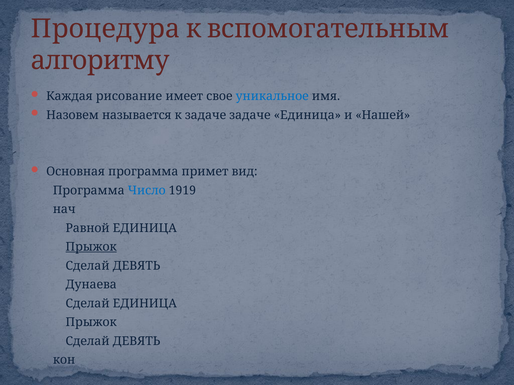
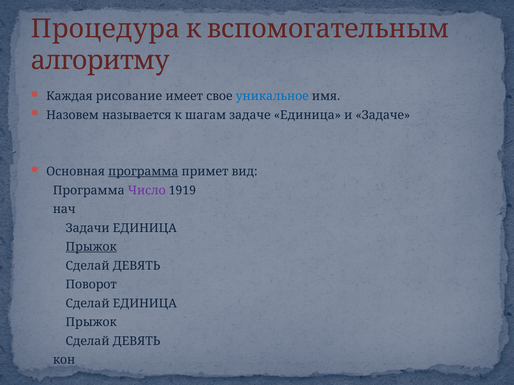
к задаче: задаче -> шагам (206, 115)
и Нашей: Нашей -> Задаче (383, 115)
программа underline: none -> present (143, 172)
Число colour: blue -> purple (147, 191)
Равной: Равной -> Задачи (88, 228)
Дунаева: Дунаева -> Поворот (91, 285)
